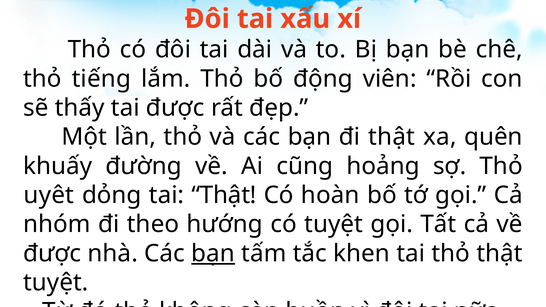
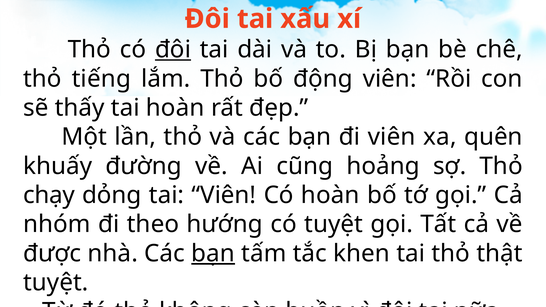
đôi underline: none -> present (173, 50)
tai được: được -> hoàn (175, 108)
đi thật: thật -> viên (392, 137)
uyêt: uyêt -> chạy (49, 195)
tai Thật: Thật -> Viên (224, 195)
